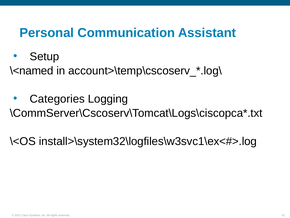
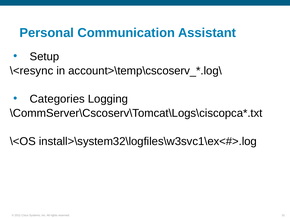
\<named: \<named -> \<resync (32, 71)
